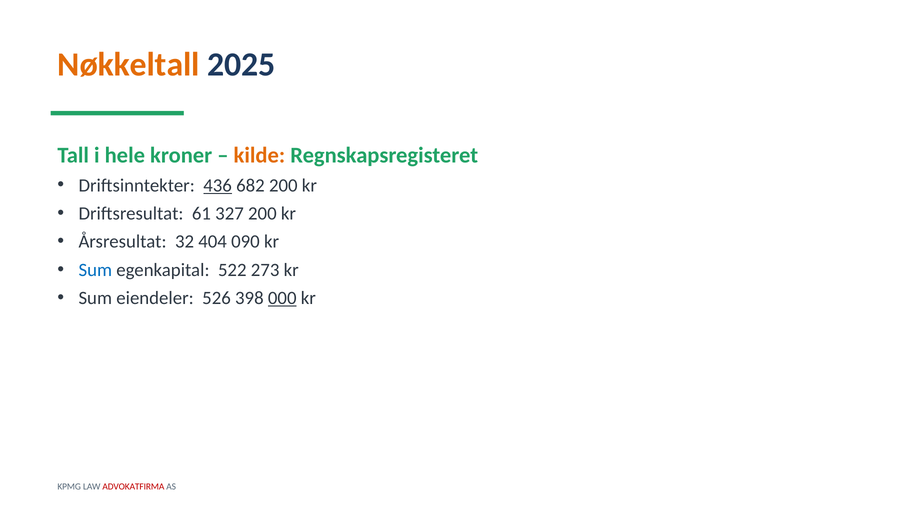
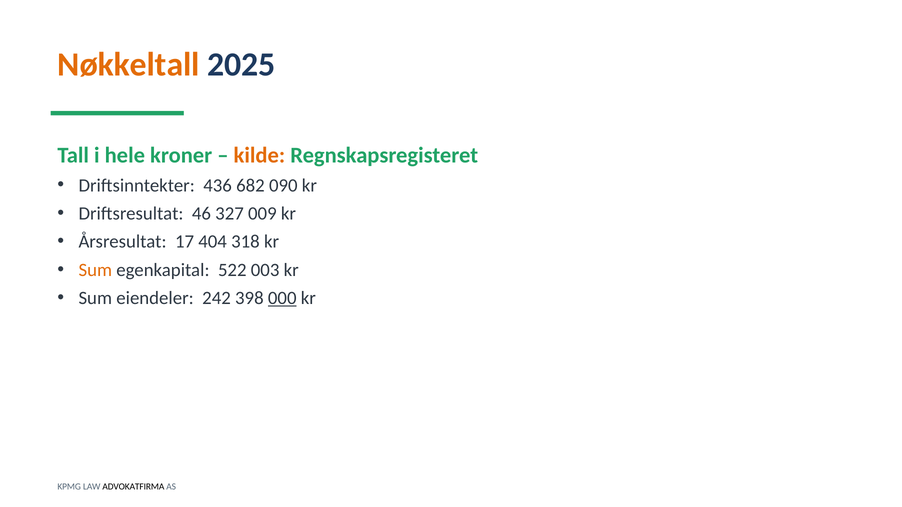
436 underline: present -> none (218, 185)
682 200: 200 -> 090 (283, 185)
61: 61 -> 46 (201, 214)
327 200: 200 -> 009 (262, 214)
32: 32 -> 17 (185, 242)
090: 090 -> 318 (245, 242)
Sum colour: blue -> orange (95, 270)
273: 273 -> 003 (265, 270)
526: 526 -> 242 (217, 298)
ADVOKATFIRMA colour: red -> black (133, 487)
